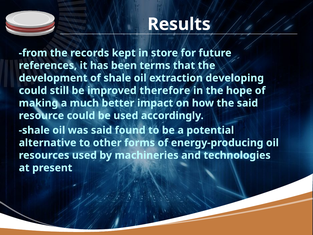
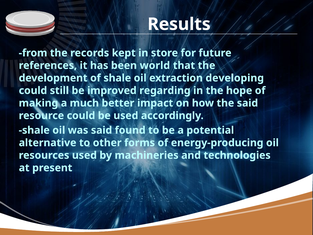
terms: terms -> world (155, 65)
therefore: therefore -> regarding (165, 90)
